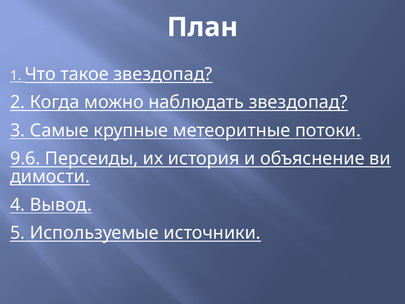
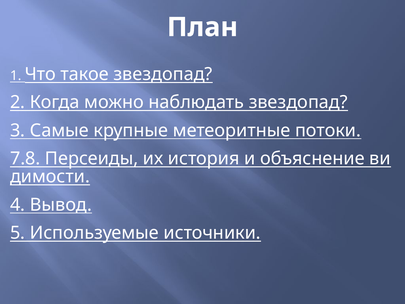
9.6: 9.6 -> 7.8 (25, 159)
